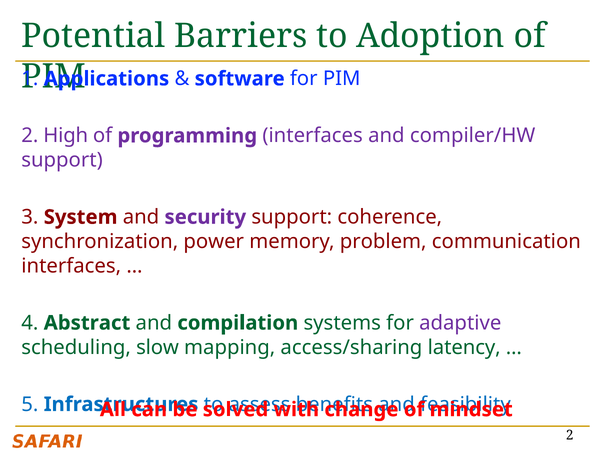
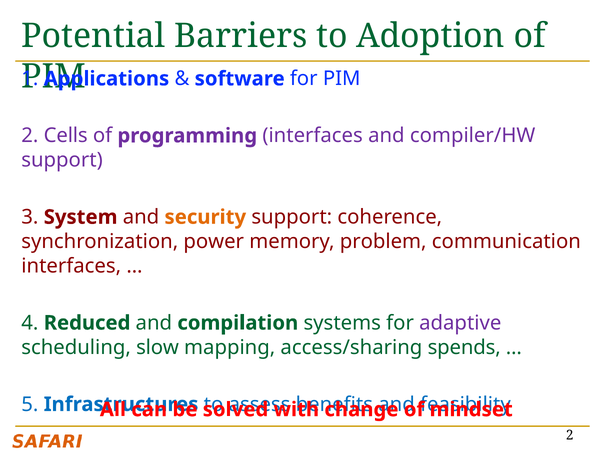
High: High -> Cells (66, 136)
security colour: purple -> orange (205, 217)
Abstract: Abstract -> Reduced (87, 323)
latency: latency -> spends (464, 347)
